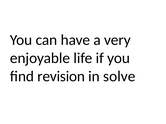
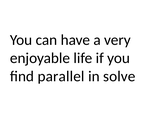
revision: revision -> parallel (61, 77)
